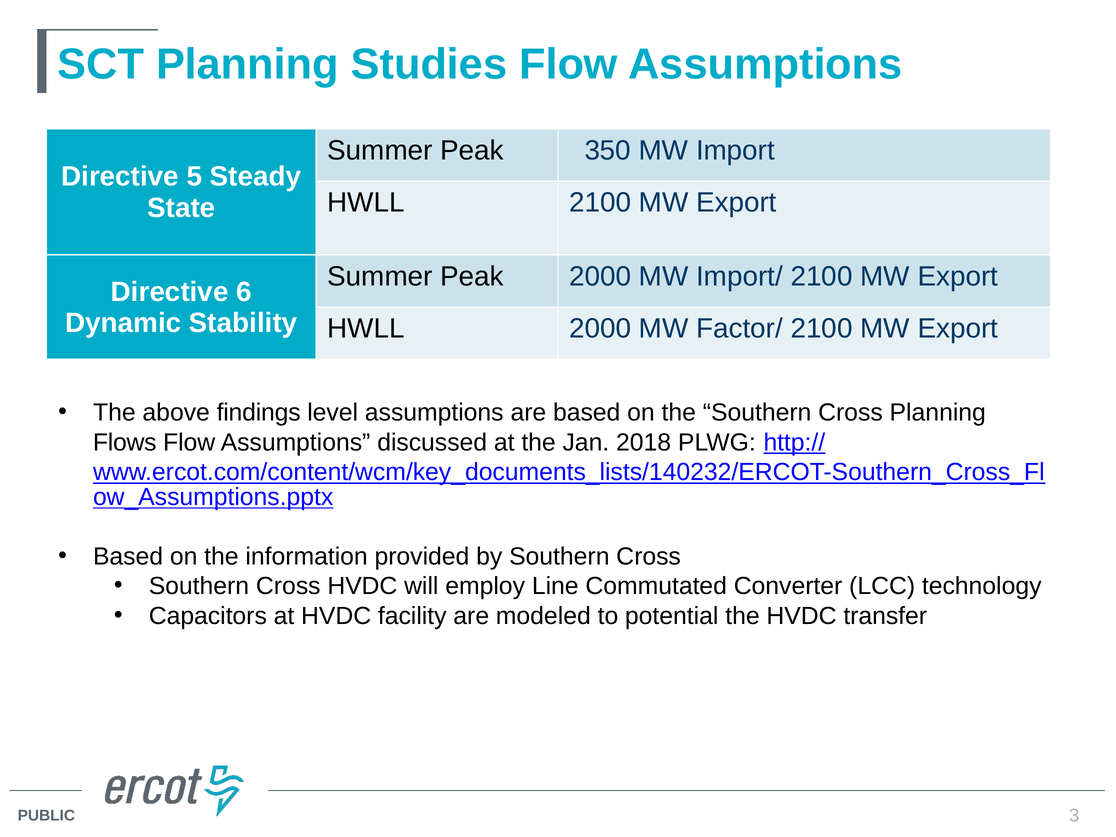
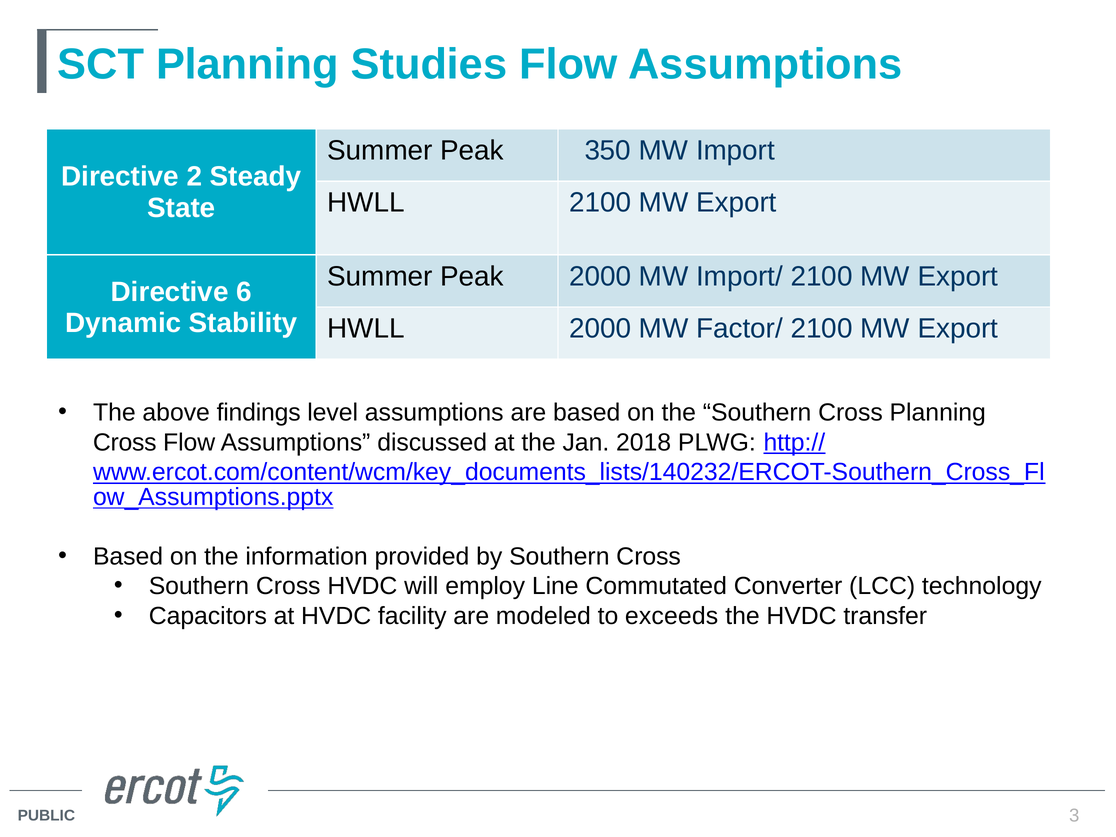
5: 5 -> 2 (194, 177)
Flows: Flows -> Cross (125, 442)
potential: potential -> exceeds (672, 616)
